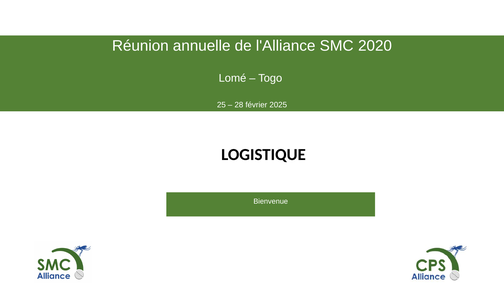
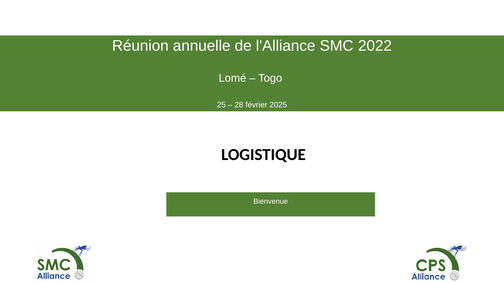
2020: 2020 -> 2022 (375, 46)
